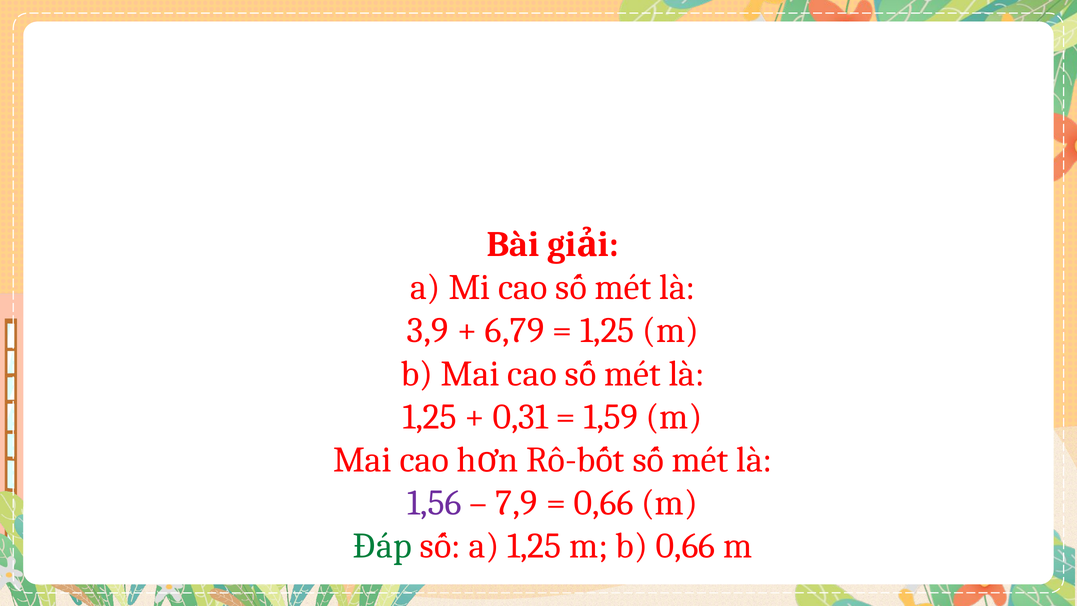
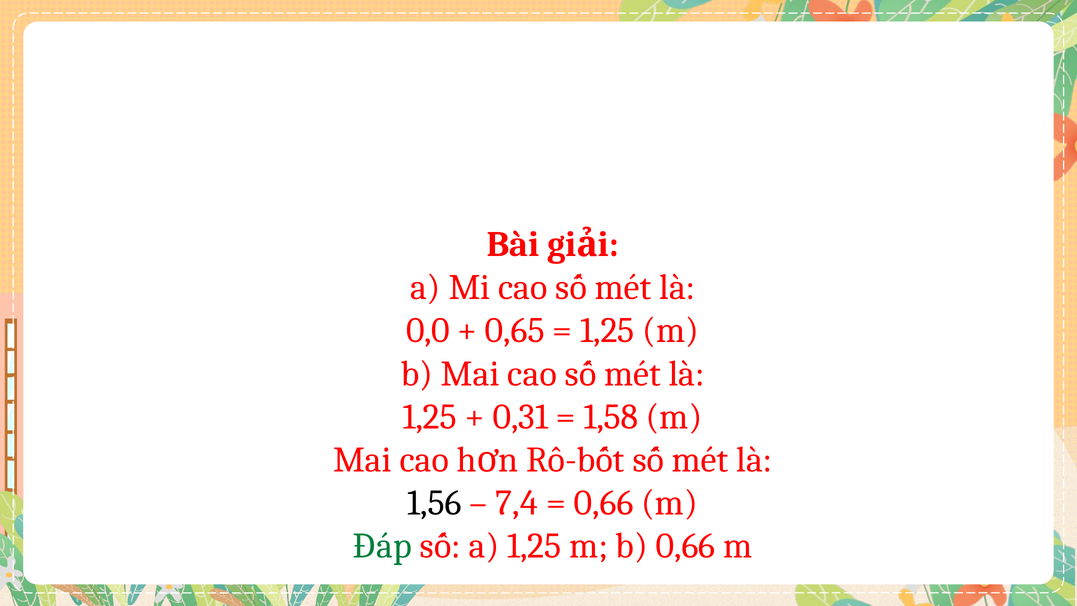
3,9: 3,9 -> 0,0 (428, 330)
6,79: 6,79 -> 0,65 (515, 330)
1,59: 1,59 -> 1,58 (611, 417)
1,56 colour: purple -> black (434, 503)
7,9: 7,9 -> 7,4 (516, 503)
